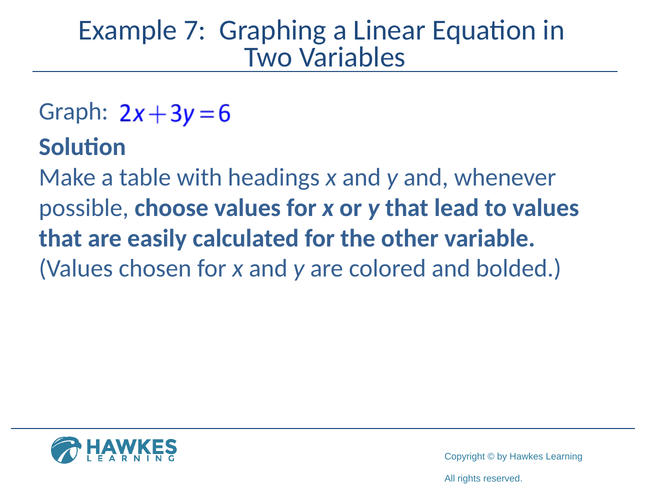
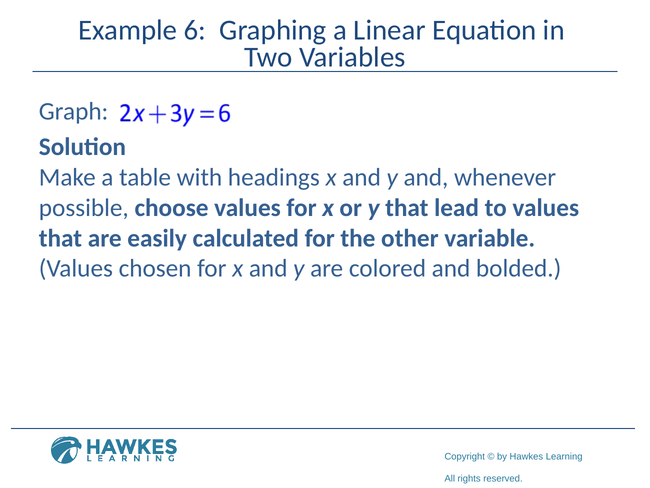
7: 7 -> 6 (195, 30)
